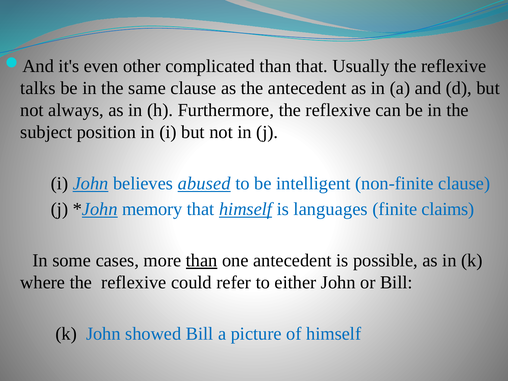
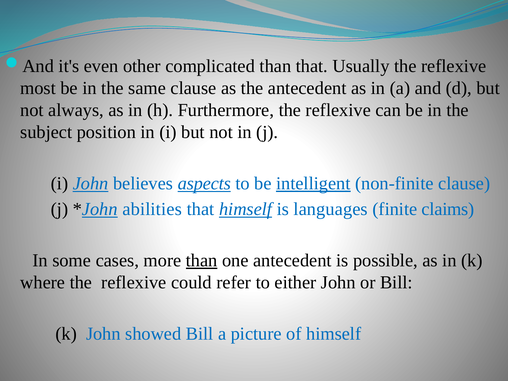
talks: talks -> most (38, 88)
abused: abused -> aspects (204, 183)
intelligent underline: none -> present (313, 183)
memory: memory -> abilities (152, 209)
